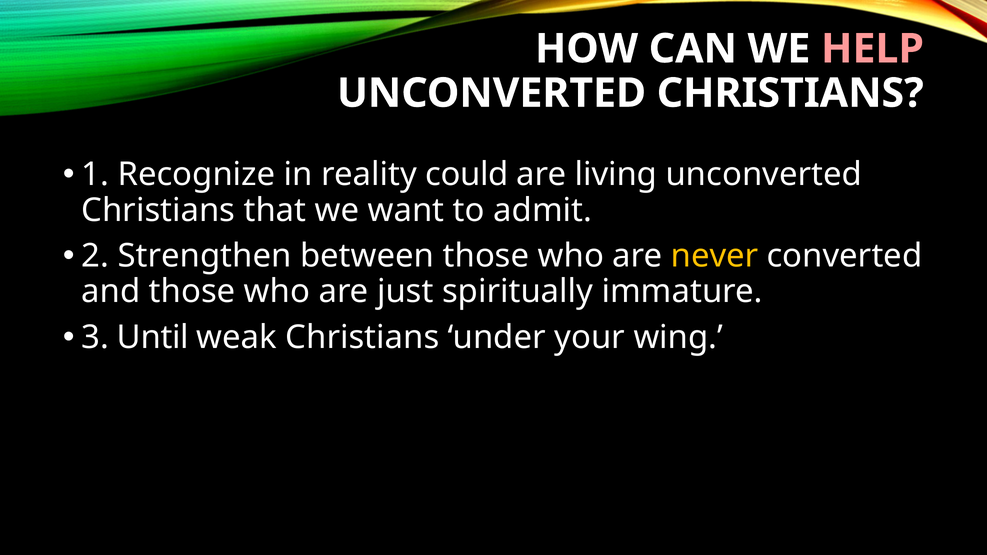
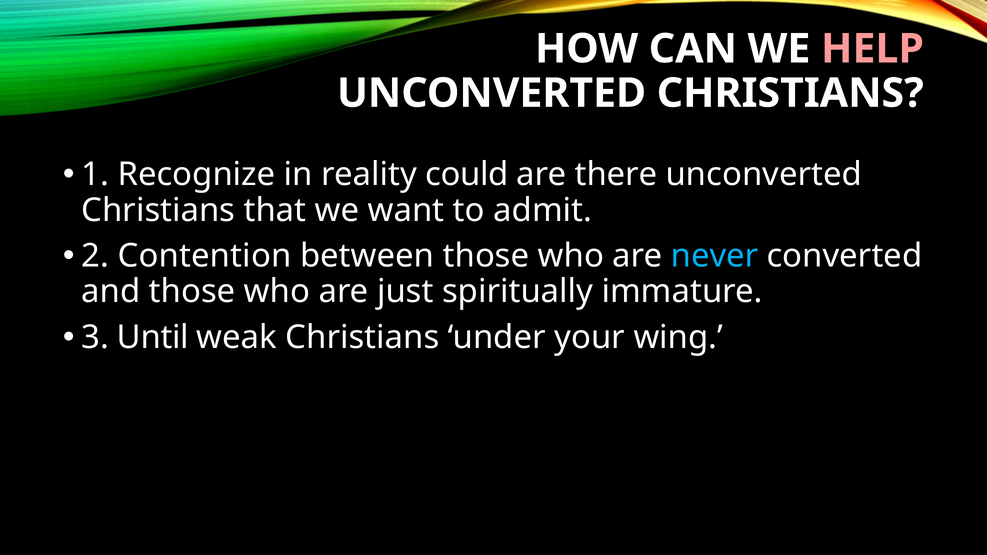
living: living -> there (616, 175)
Strengthen: Strengthen -> Contention (205, 256)
never colour: yellow -> light blue (715, 256)
